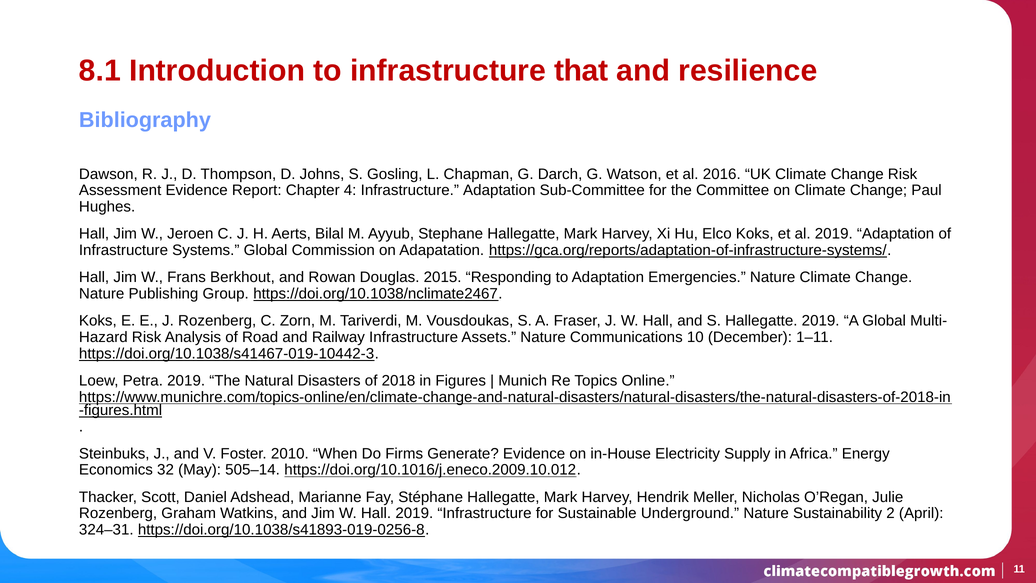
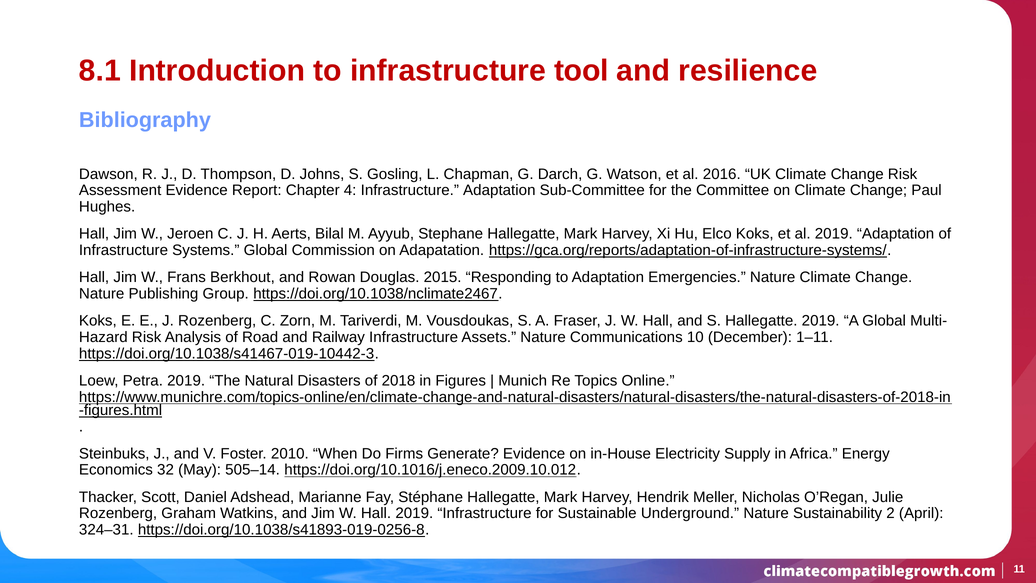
that: that -> tool (581, 71)
